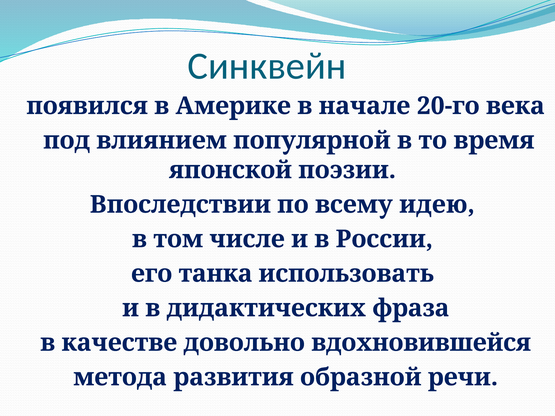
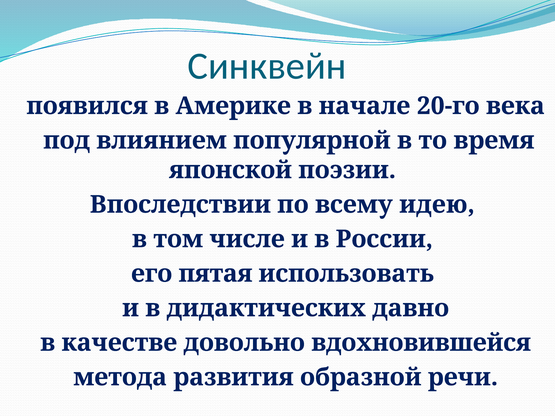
танка: танка -> пятая (216, 274)
фраза: фраза -> давно (411, 308)
